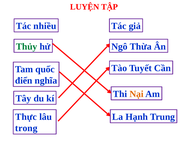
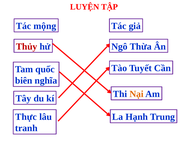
nhiều: nhiều -> mộng (45, 26)
Thủy colour: green -> red (27, 46)
điển: điển -> biên (24, 81)
trong: trong -> tranh (26, 128)
